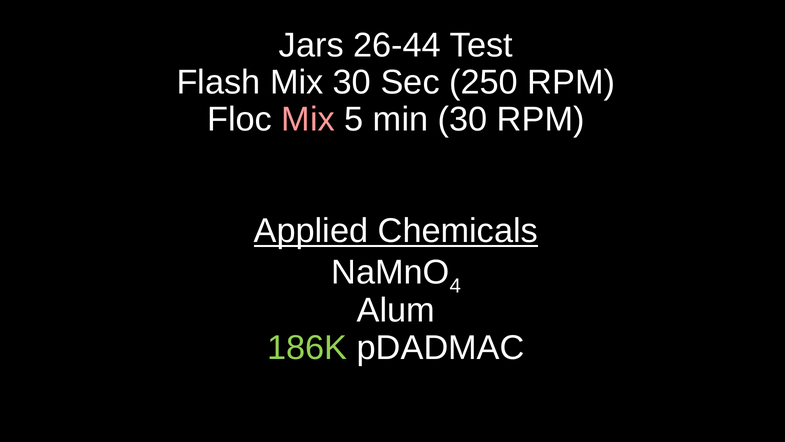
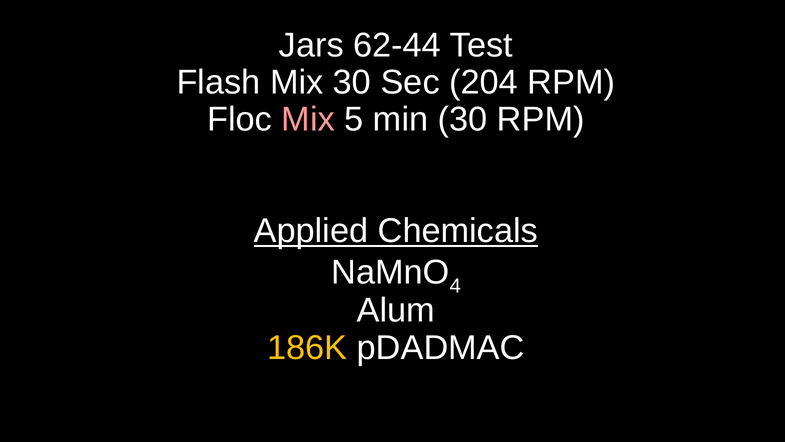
26-44: 26-44 -> 62-44 (397, 45)
250: 250 -> 204 (484, 82)
186K colour: light green -> yellow (307, 347)
